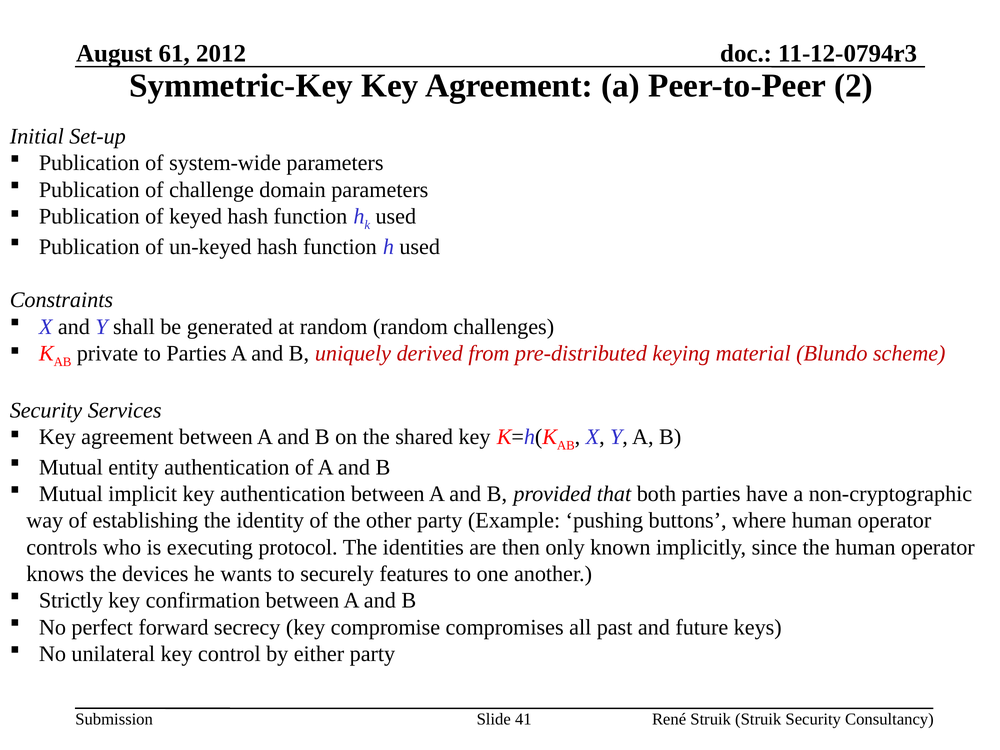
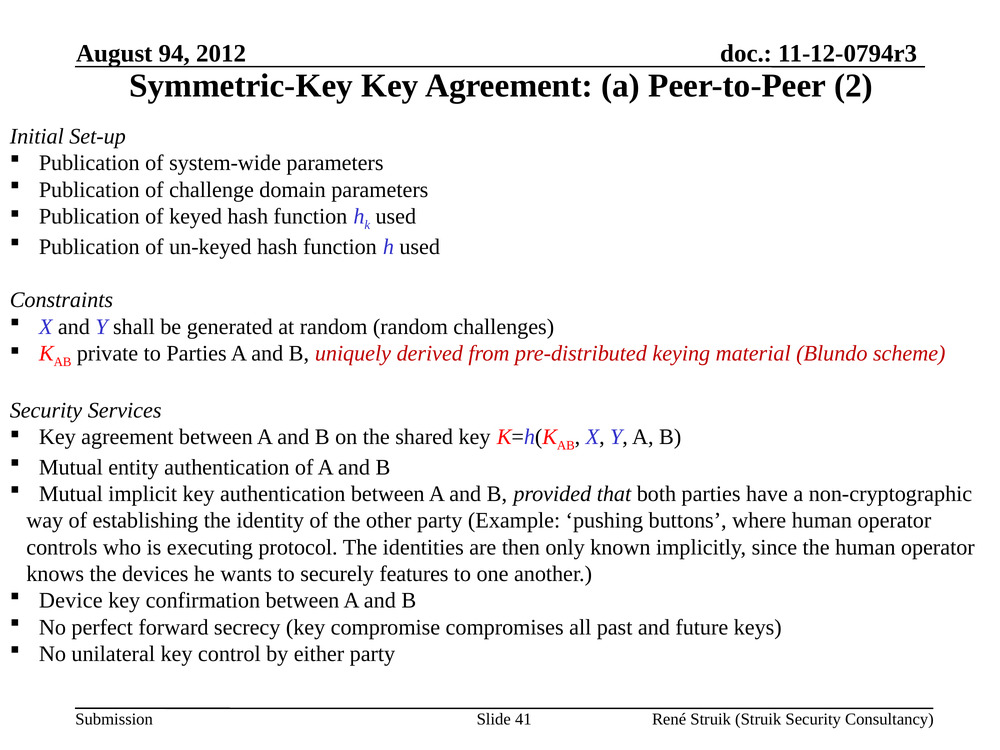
61: 61 -> 94 (174, 53)
Strictly: Strictly -> Device (71, 601)
